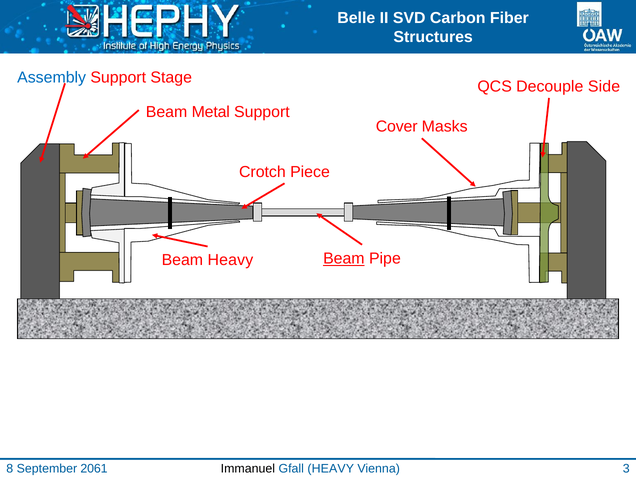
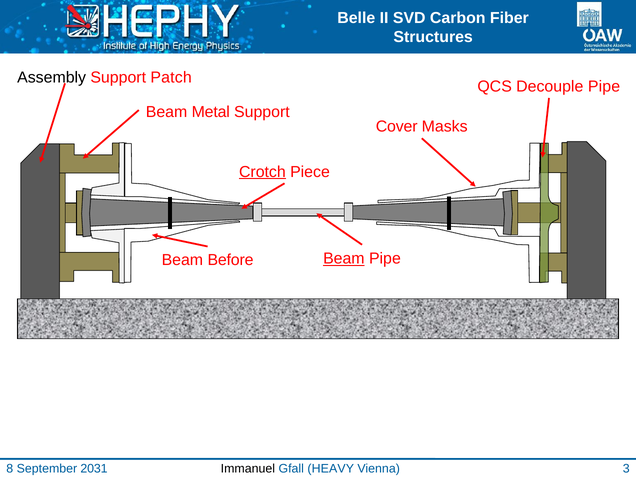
Assembly colour: blue -> black (52, 78)
Stage: Stage -> Patch (171, 78)
Decouple Side: Side -> Pipe (604, 86)
Crotch underline: none -> present (262, 172)
Beam Heavy: Heavy -> Before (231, 260)
2061: 2061 -> 2031 (94, 469)
